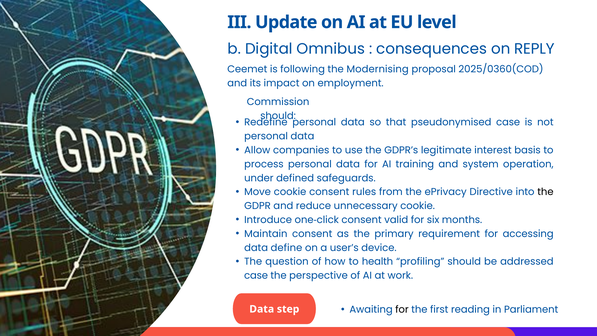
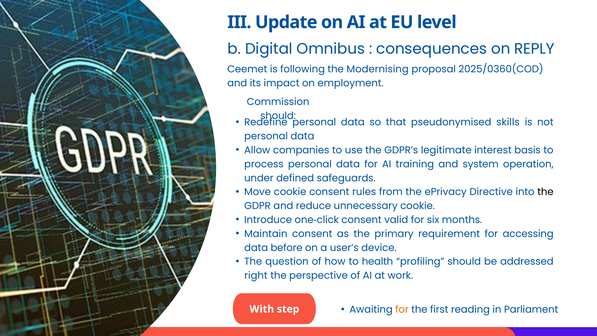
pseudonymised case: case -> skills (508, 122)
define: define -> before (287, 248)
case: case -> right (256, 275)
for colour: black -> orange (402, 310)
Data: Data -> With (262, 309)
